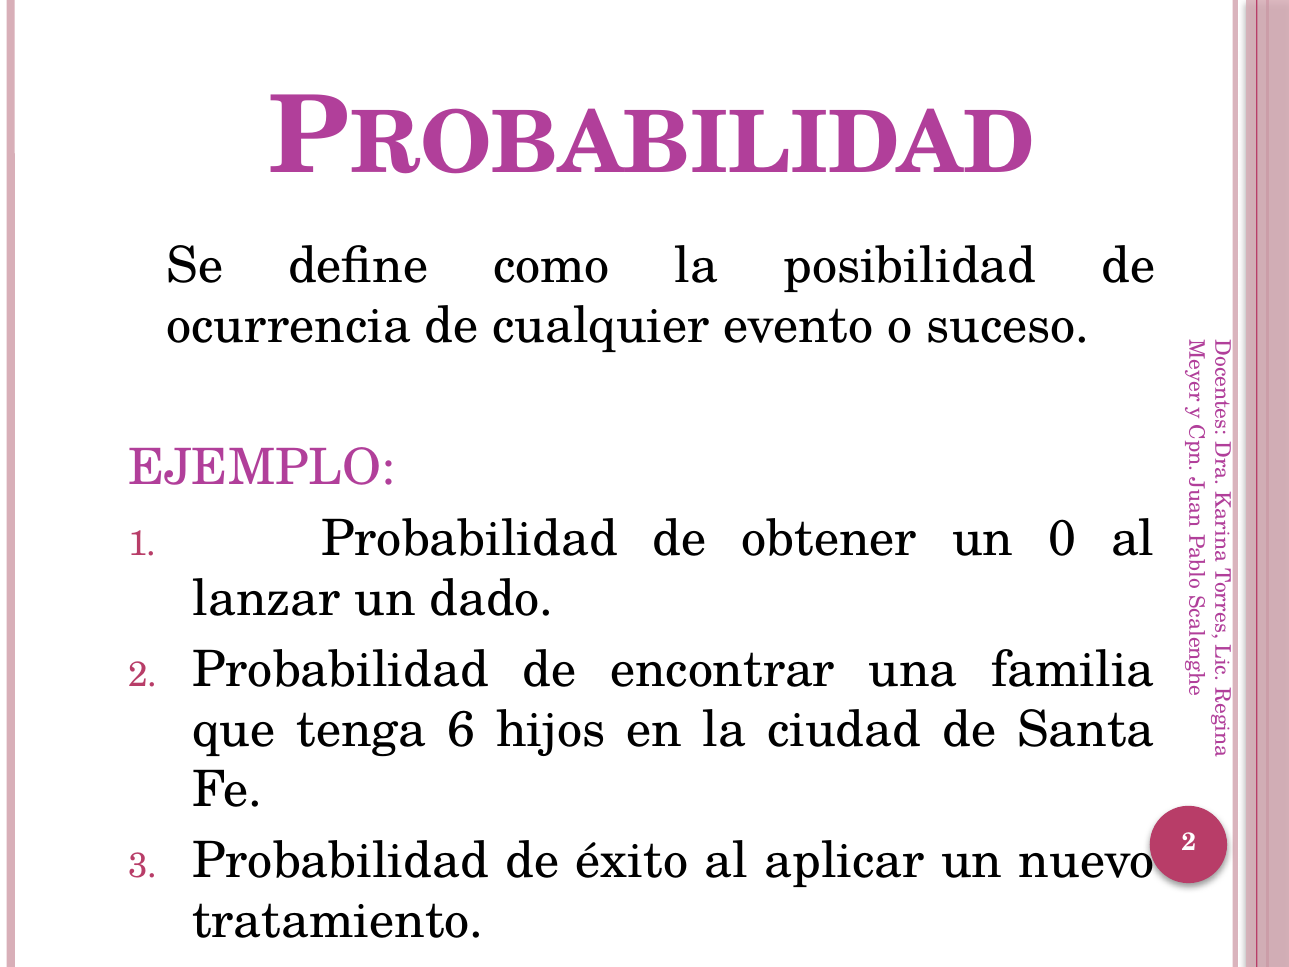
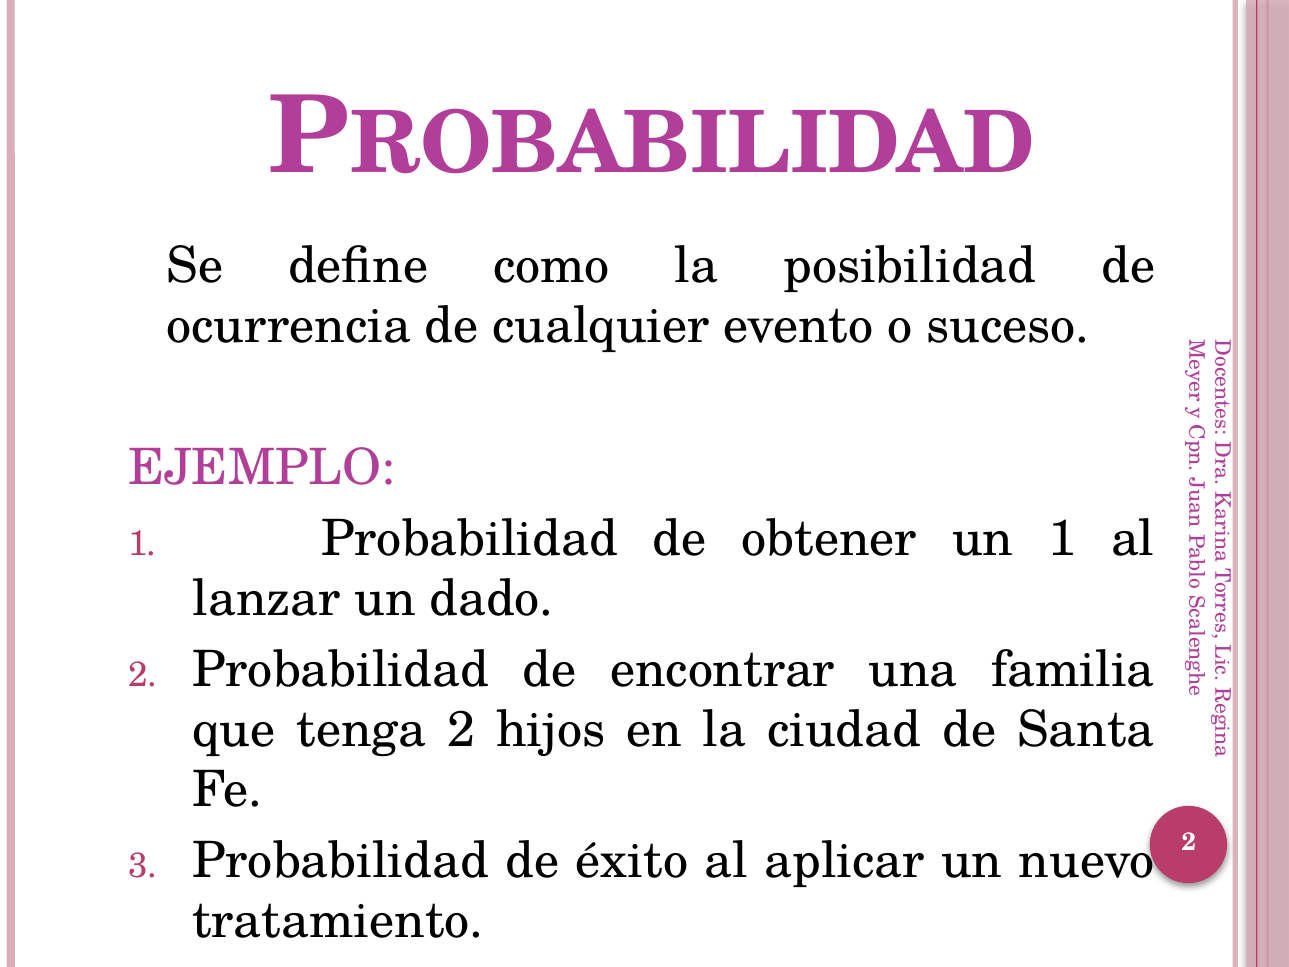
un 0: 0 -> 1 (1062, 539)
tenga 6: 6 -> 2 (461, 730)
